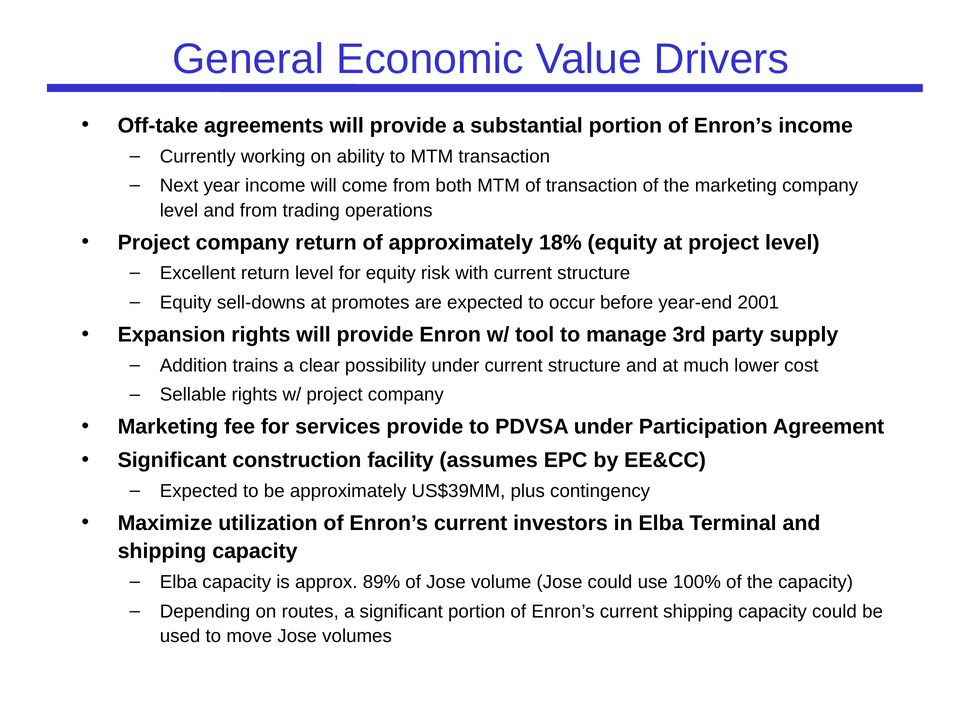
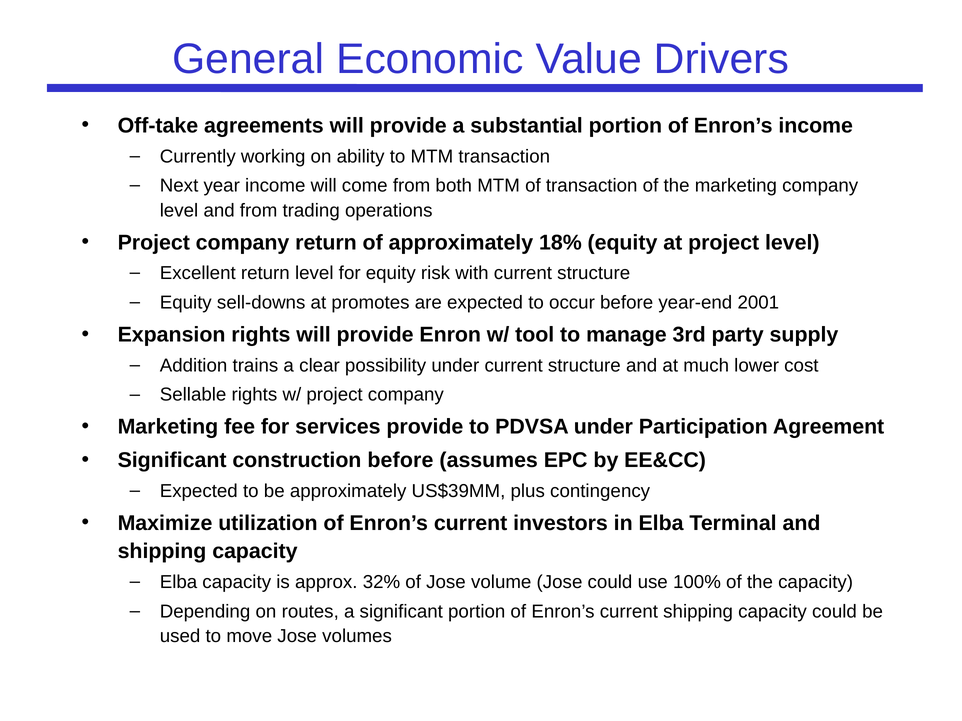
construction facility: facility -> before (400, 461)
89%: 89% -> 32% (381, 582)
